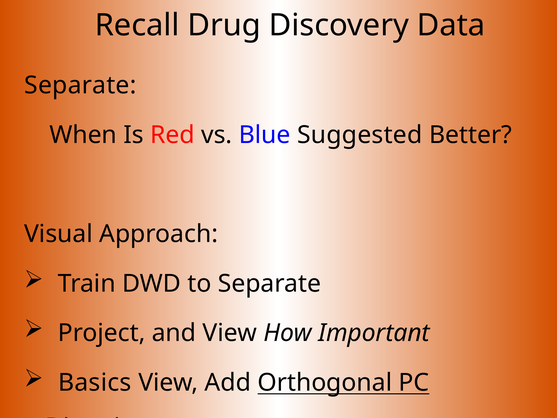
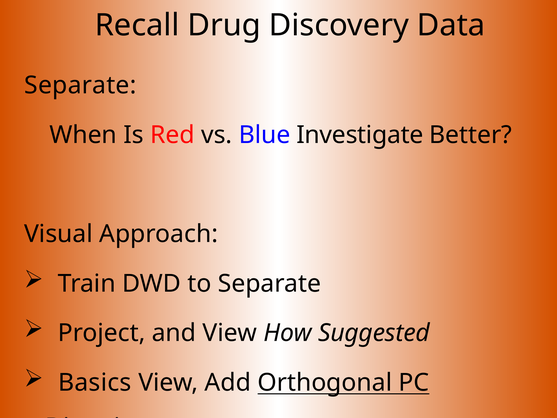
Suggested: Suggested -> Investigate (360, 135)
Important: Important -> Suggested (374, 333)
